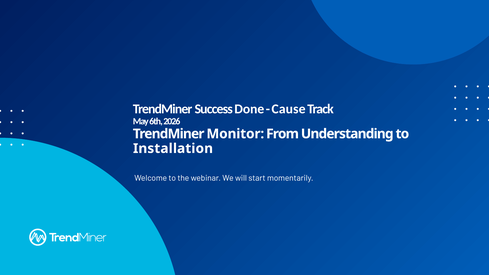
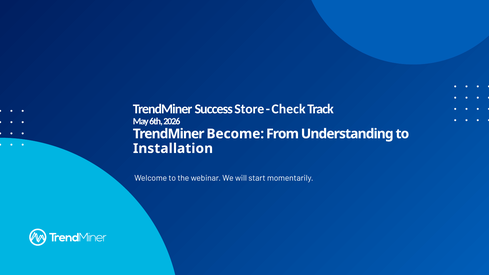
Done: Done -> Store (249, 109)
Cause: Cause -> Check (289, 109)
Monitor: Monitor -> Become (235, 134)
